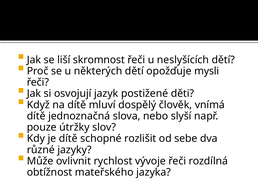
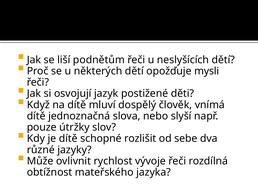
skromnost: skromnost -> podnětům (99, 60)
